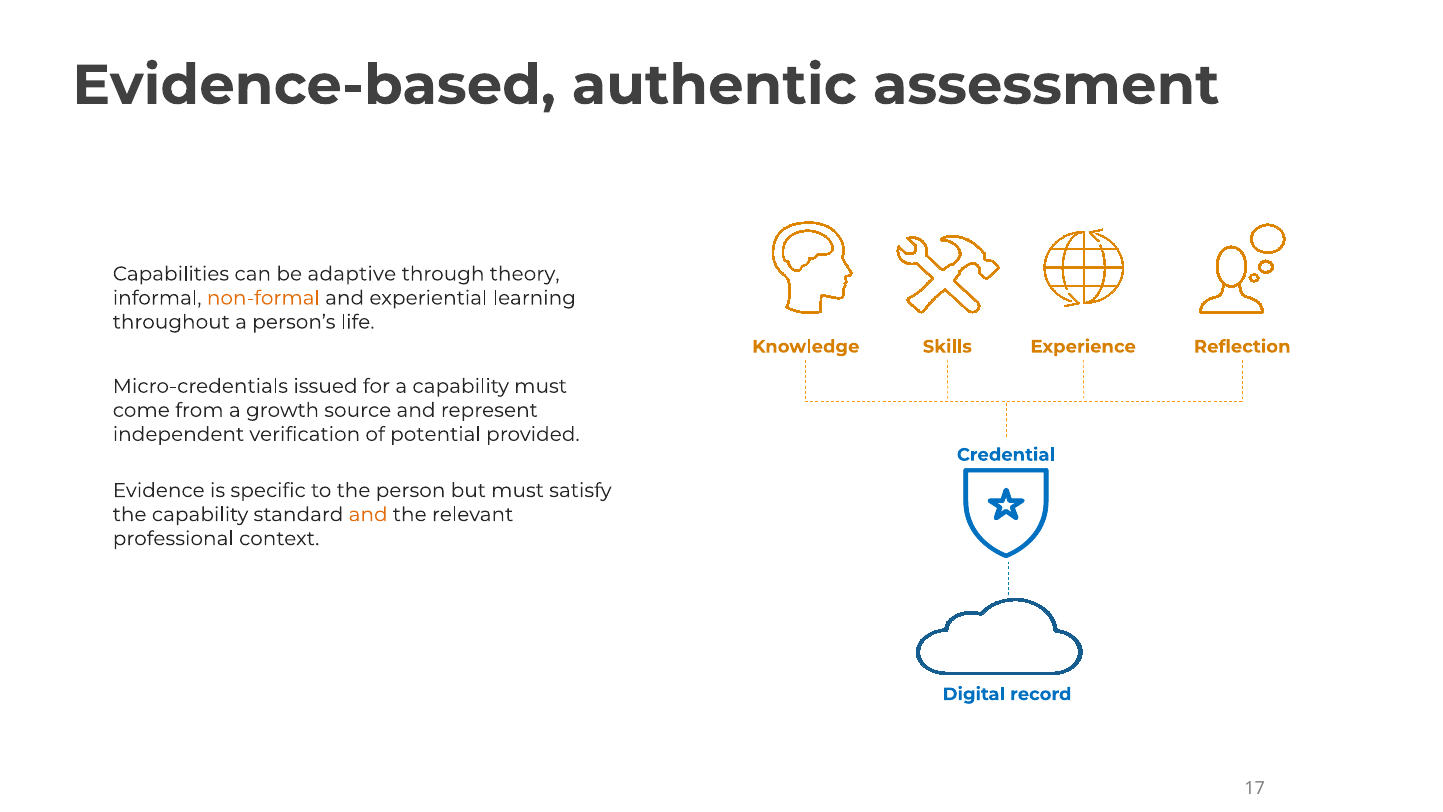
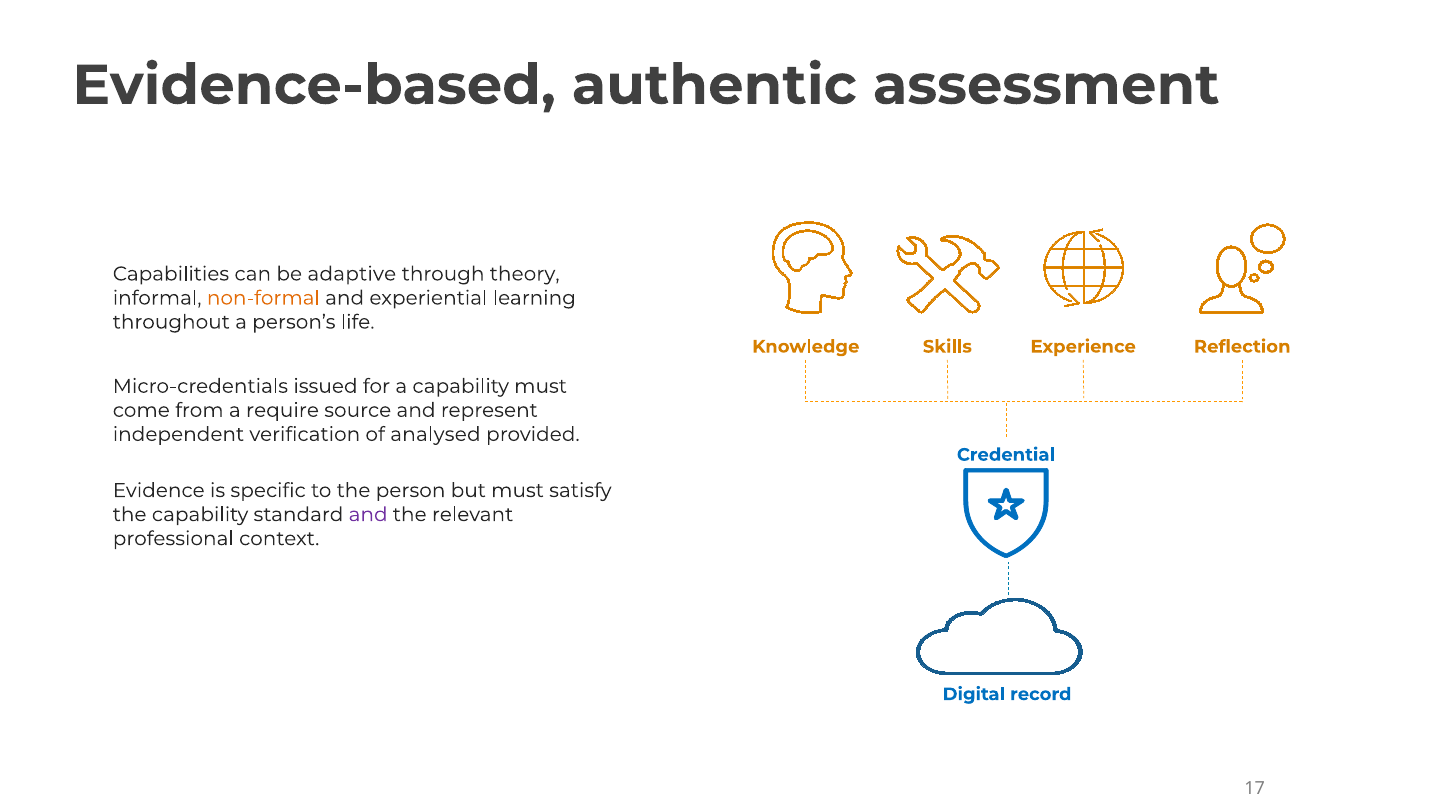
growth: growth -> require (282, 410)
potential: potential -> analysed (435, 434)
and colour: orange -> purple (368, 514)
